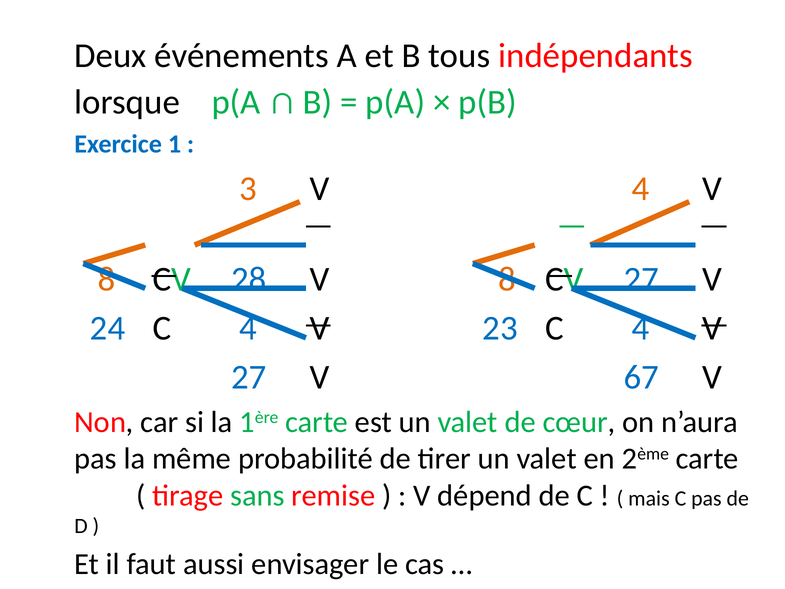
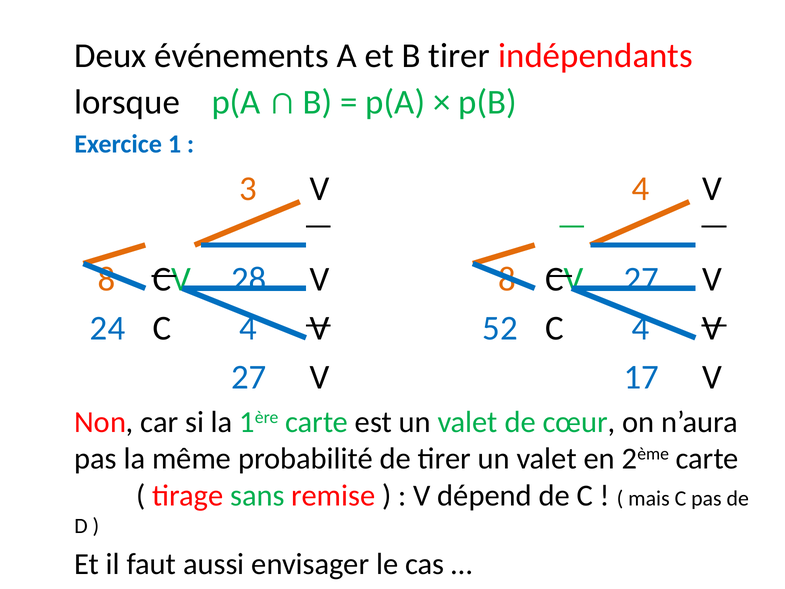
B tous: tous -> tirer (459, 56)
23: 23 -> 52 (500, 328)
67: 67 -> 17 (641, 377)
